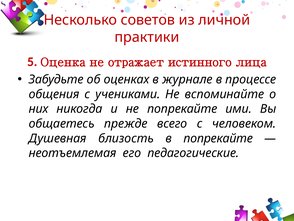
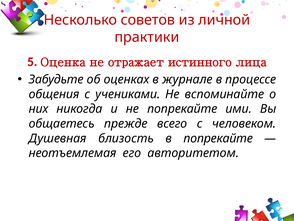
педагогические: педагогические -> авторитетом (193, 153)
